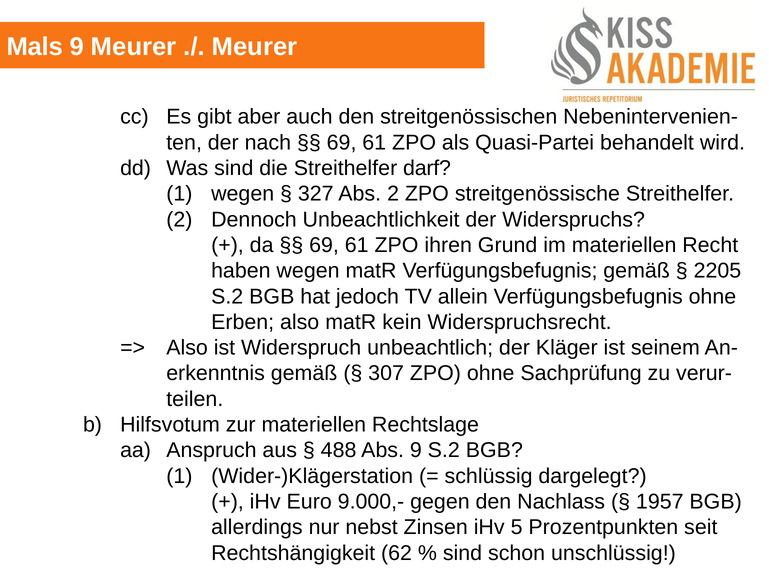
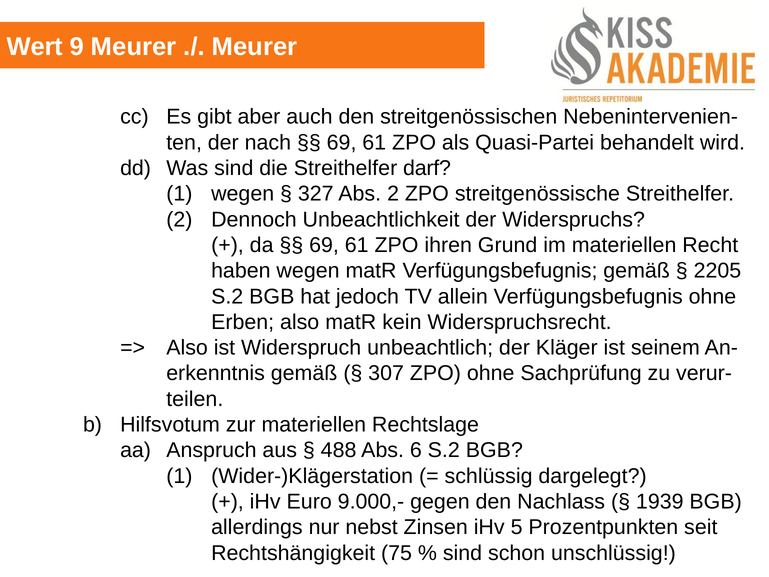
Mals: Mals -> Wert (35, 47)
Abs 9: 9 -> 6 (416, 450)
1957: 1957 -> 1939 (660, 501)
62: 62 -> 75 (397, 553)
